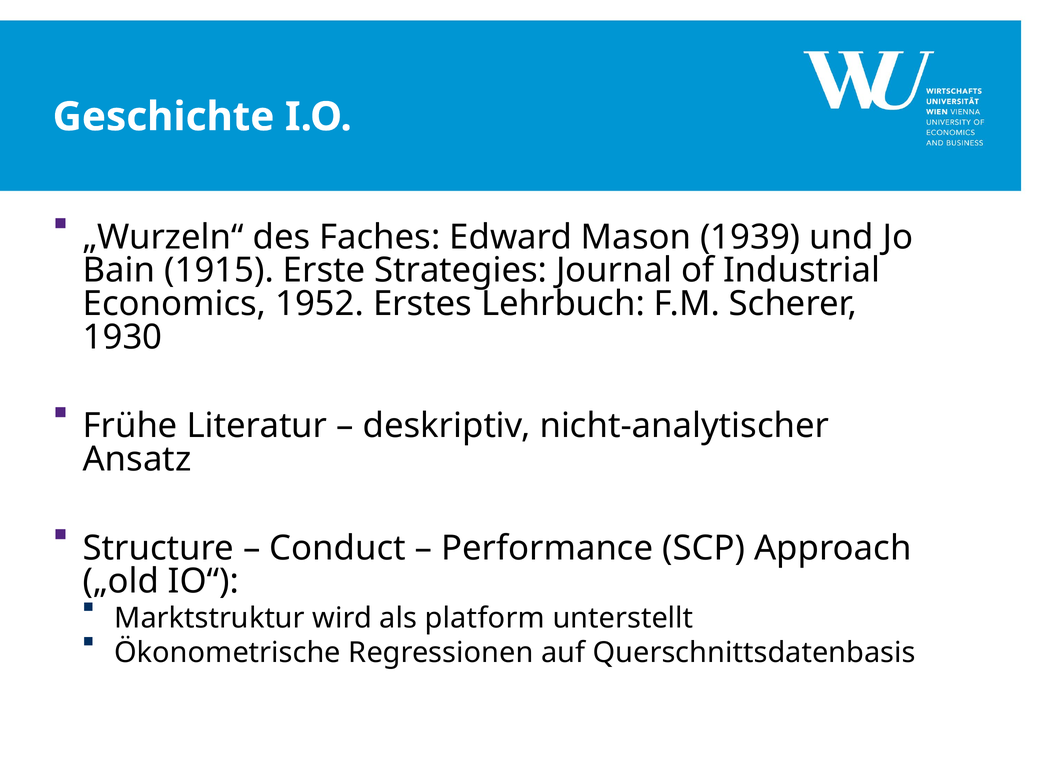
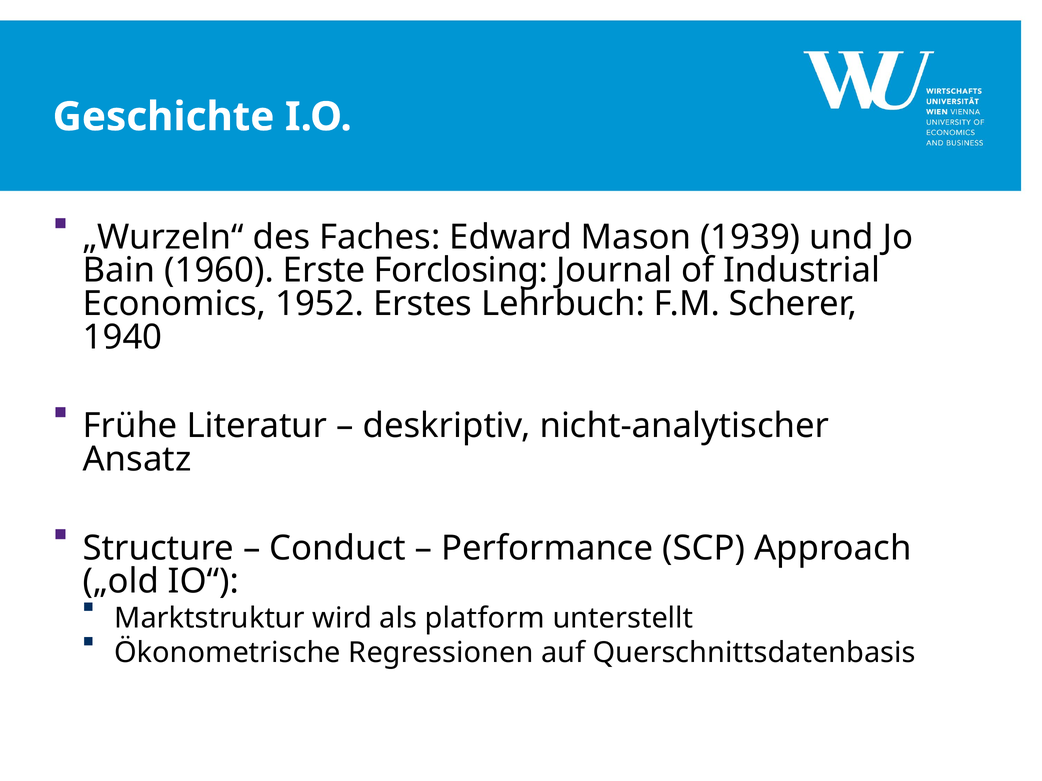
1915: 1915 -> 1960 (219, 271)
Strategies: Strategies -> Forclosing (461, 271)
1930: 1930 -> 1940 (123, 337)
